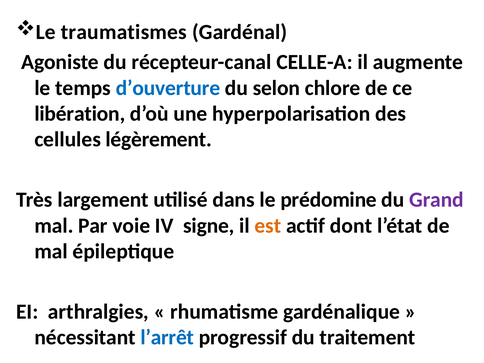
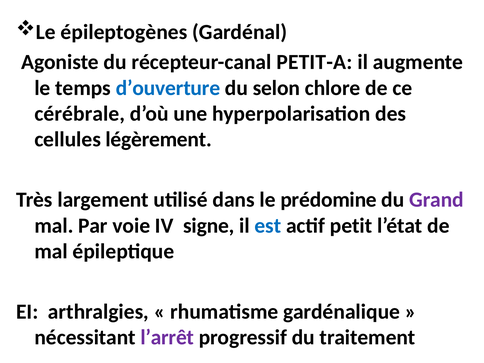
traumatismes: traumatismes -> épileptogènes (124, 32)
CELLE-A: CELLE-A -> PETIT-A (314, 62)
libération: libération -> cérébrale (80, 114)
est colour: orange -> blue (268, 226)
dont: dont -> petit (351, 226)
l’arrêt colour: blue -> purple (167, 338)
